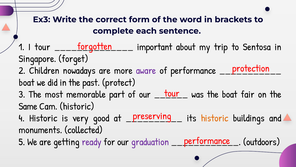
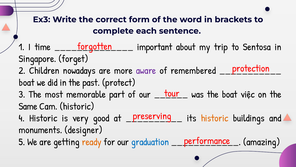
I tour: tour -> time (43, 47)
of performance: performance -> remembered (193, 71)
fair: fair -> việc (248, 94)
collected: collected -> designer (84, 130)
ready colour: purple -> orange (92, 142)
graduation colour: purple -> blue (150, 142)
outdoors: outdoors -> amazing (262, 142)
